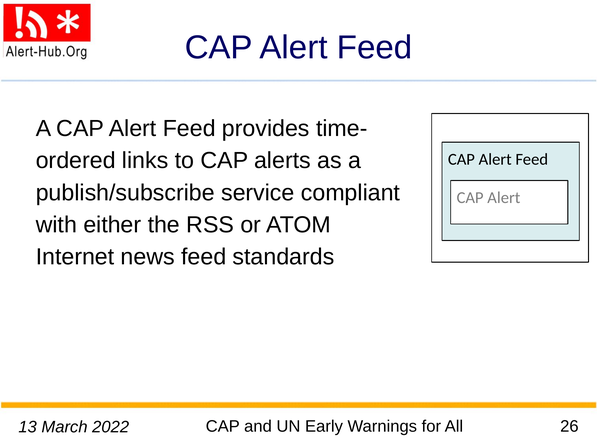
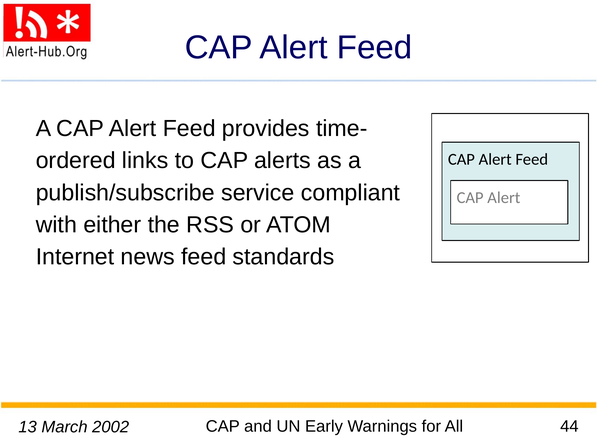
26: 26 -> 44 (569, 426)
2022: 2022 -> 2002 (111, 427)
